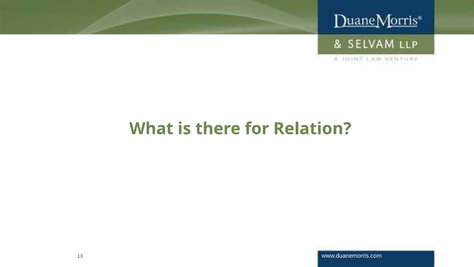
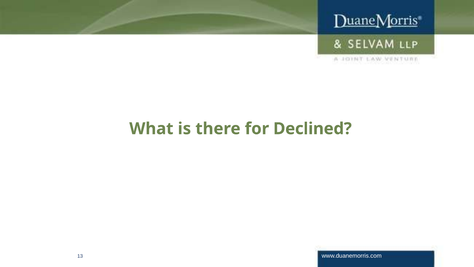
Relation: Relation -> Declined (312, 129)
